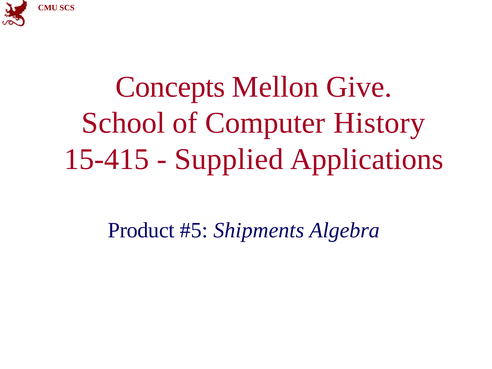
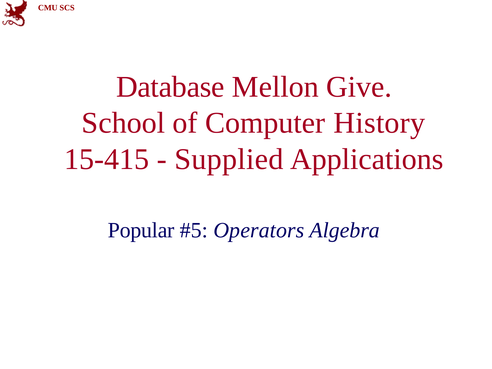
Concepts: Concepts -> Database (170, 87)
Product: Product -> Popular (141, 230)
Shipments: Shipments -> Operators (259, 230)
